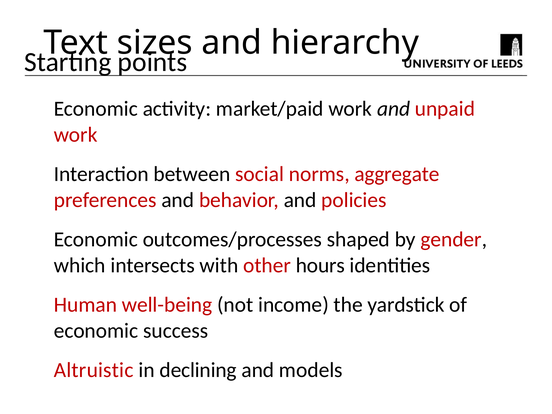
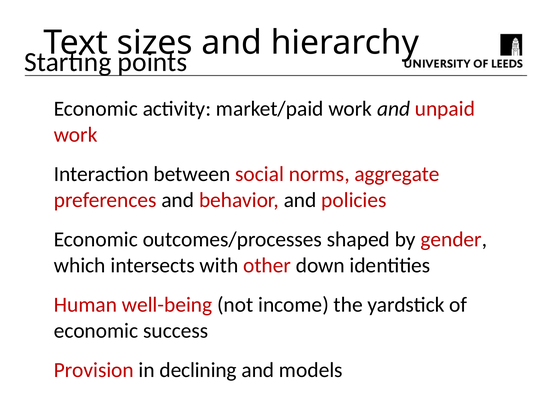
hours: hours -> down (320, 265)
Altruistic: Altruistic -> Provision (94, 370)
